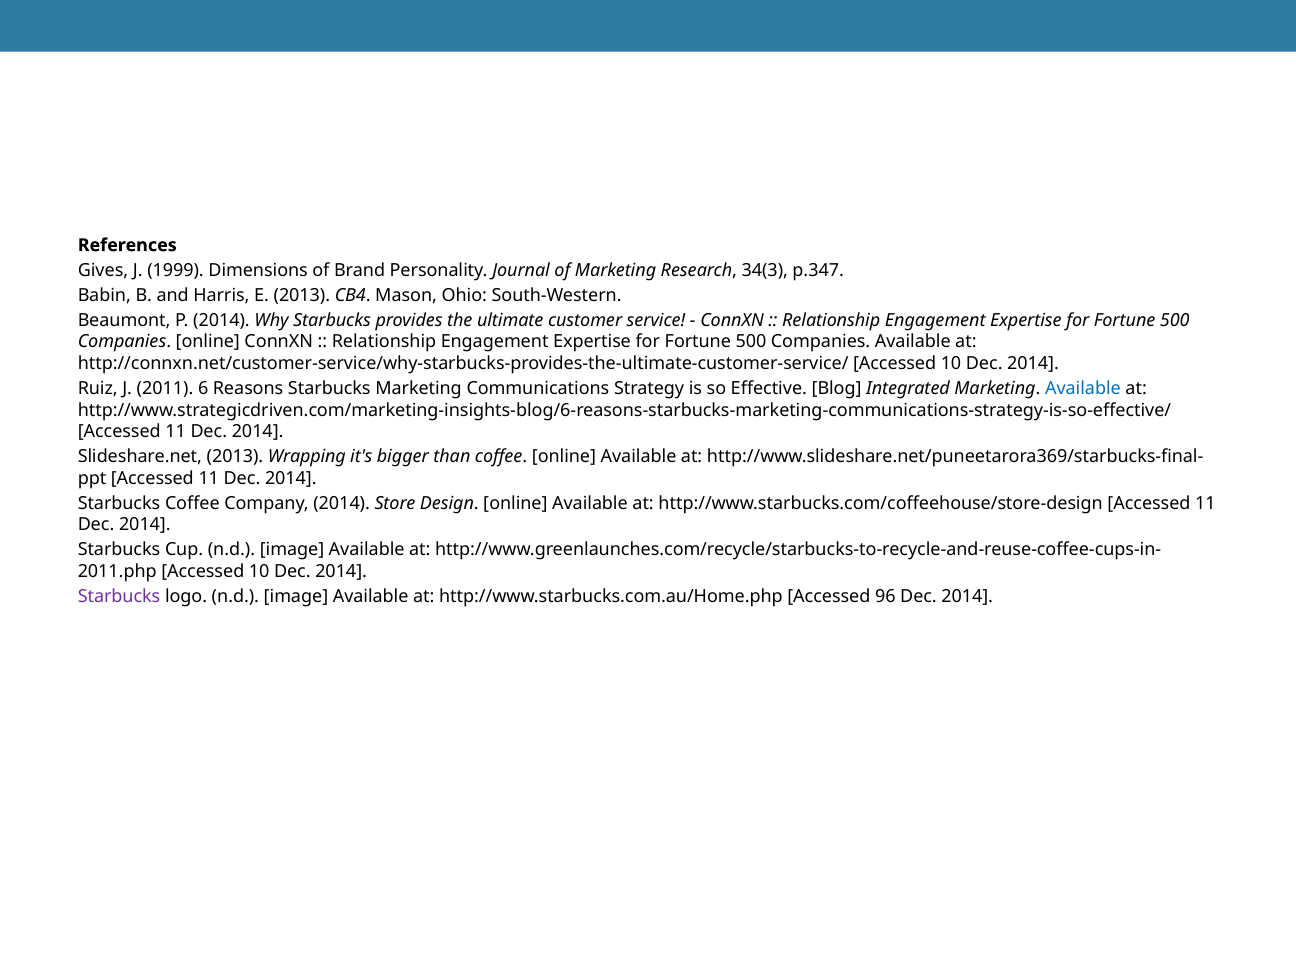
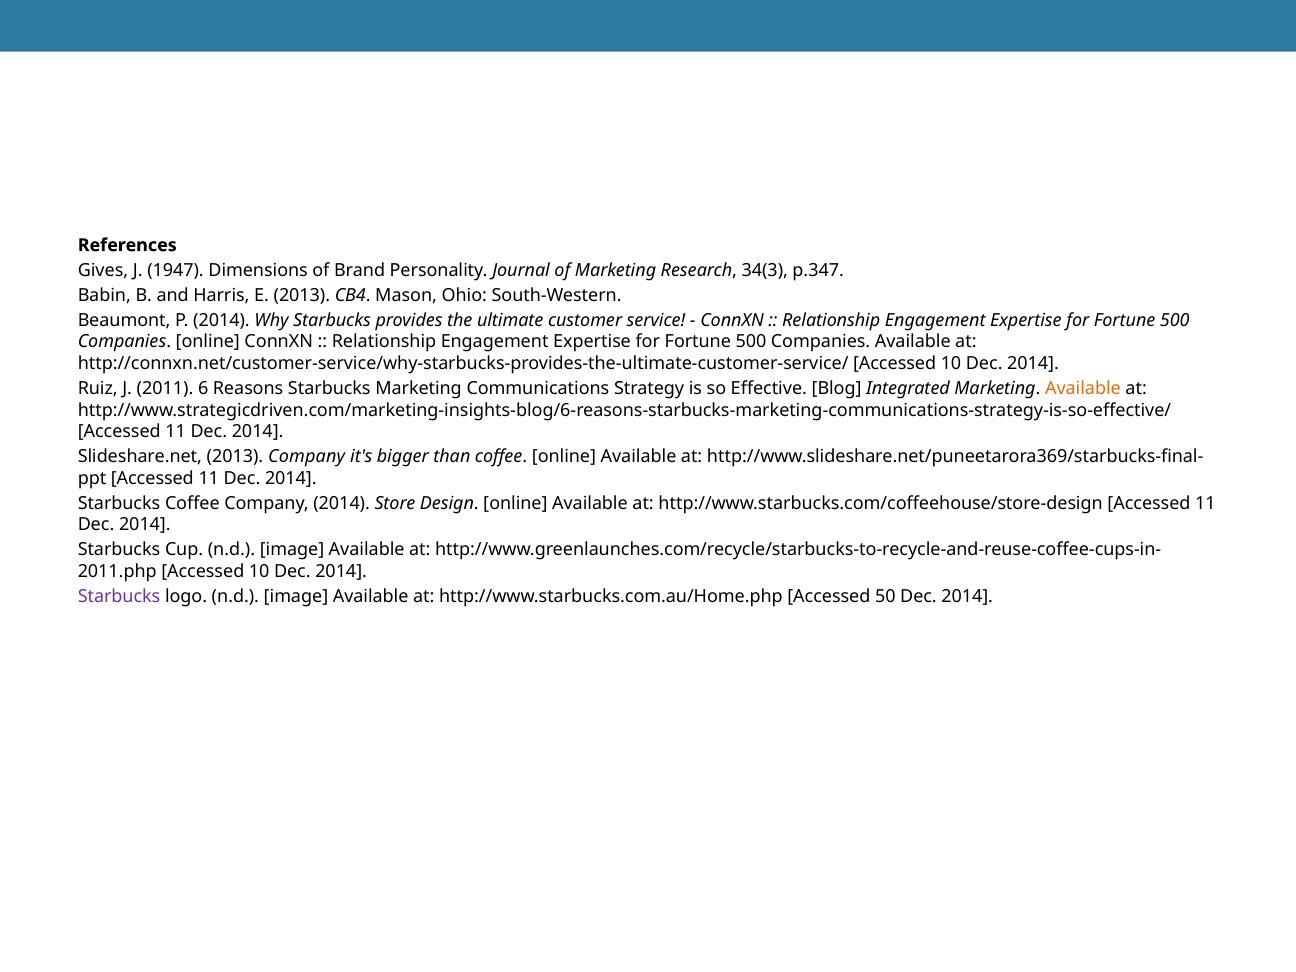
1999: 1999 -> 1947 (176, 270)
Available colour: blue -> orange (1083, 389)
2013 Wrapping: Wrapping -> Company (307, 457)
96: 96 -> 50 (885, 596)
